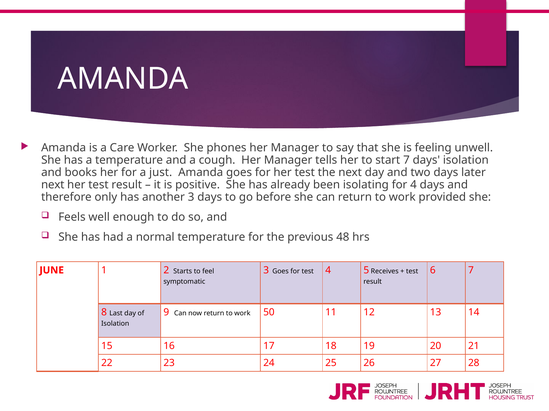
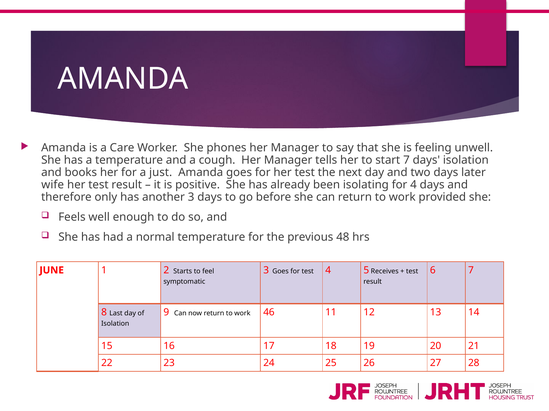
next: next -> wife (53, 185)
50: 50 -> 46 (269, 313)
